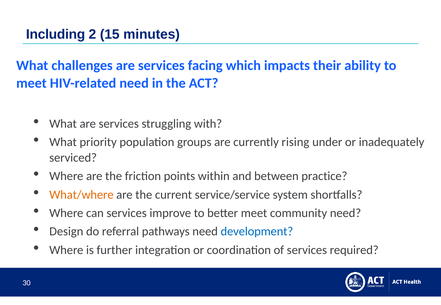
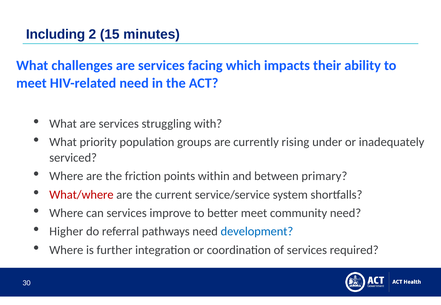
practice: practice -> primary (324, 176)
What/where colour: orange -> red (81, 195)
Design: Design -> Higher (66, 232)
